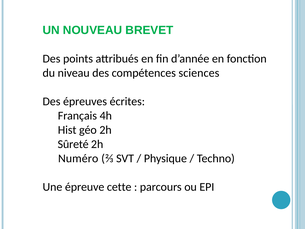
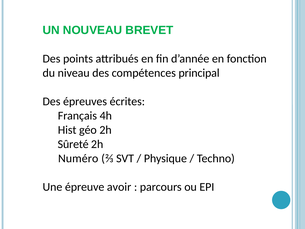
sciences: sciences -> principal (199, 73)
cette: cette -> avoir (119, 187)
